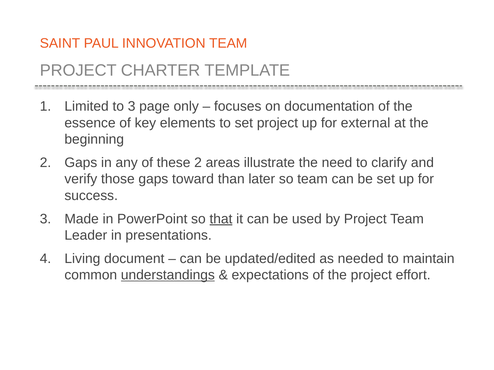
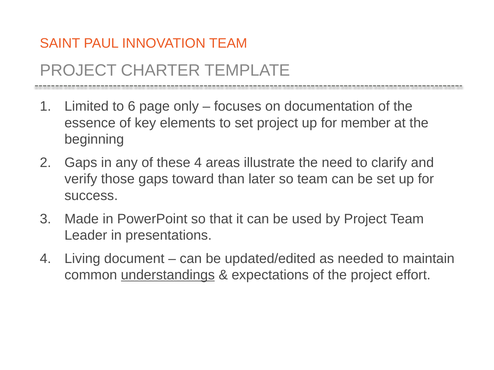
to 3: 3 -> 6 (132, 107)
external: external -> member (366, 123)
these 2: 2 -> 4 (198, 163)
that underline: present -> none (221, 219)
